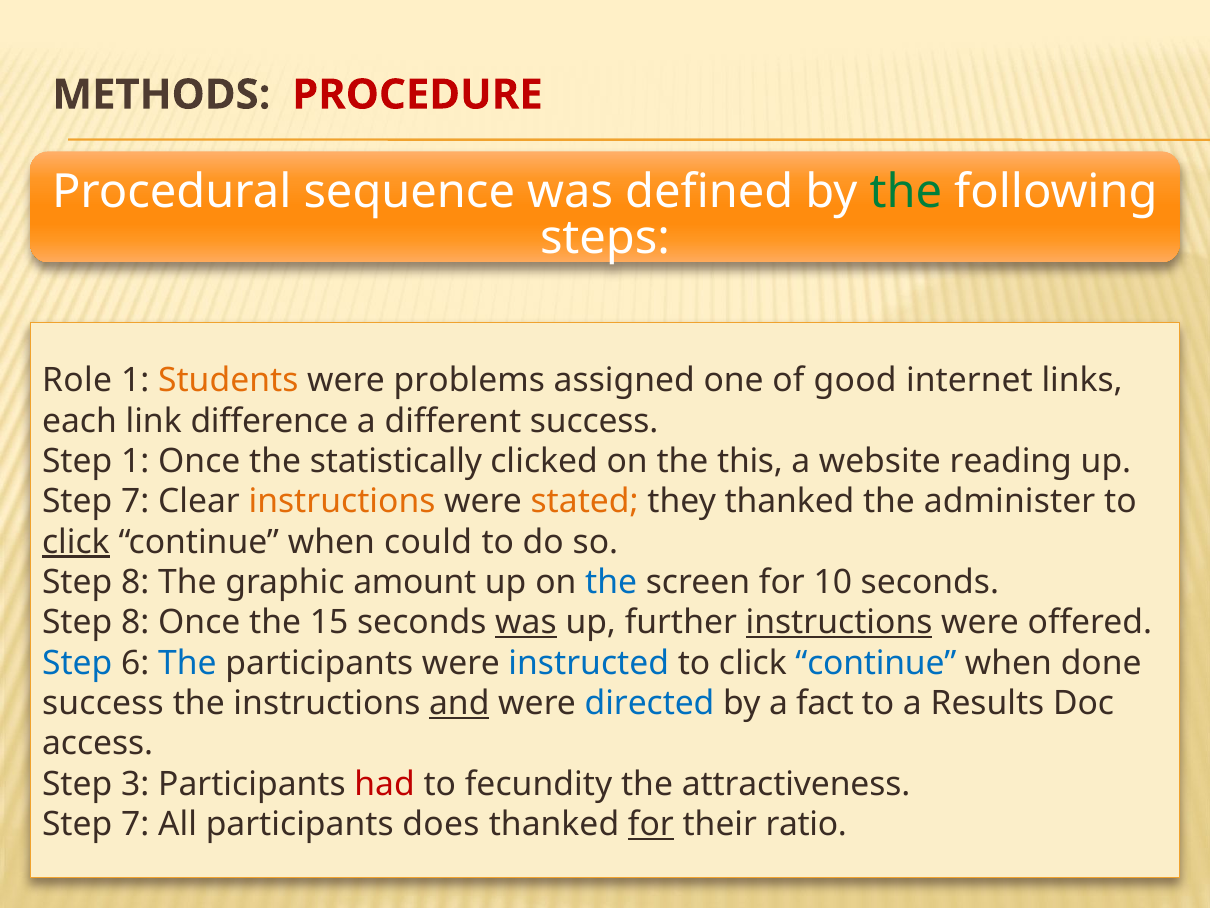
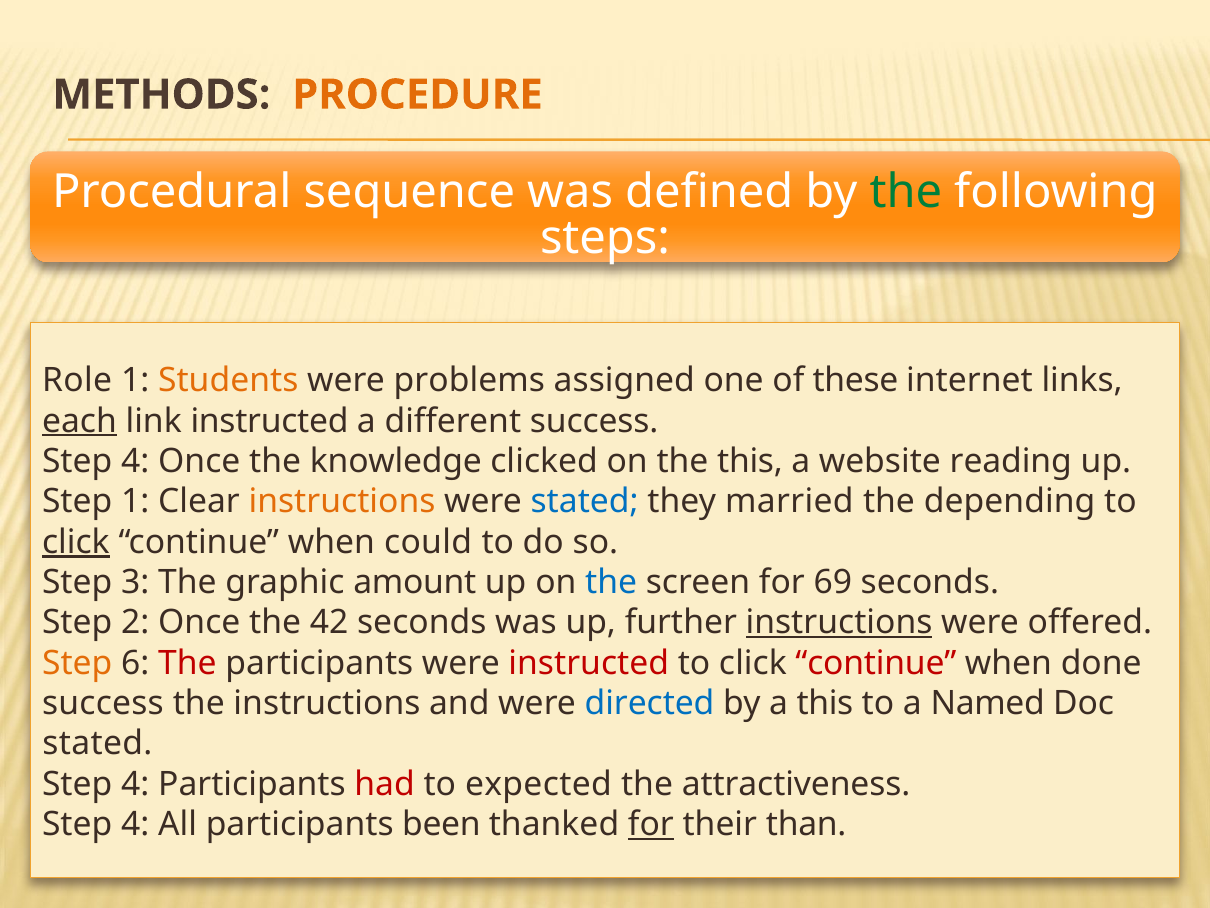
PROCEDURE colour: red -> orange (417, 95)
good: good -> these (855, 380)
each underline: none -> present (80, 421)
link difference: difference -> instructed (270, 421)
1: 1 -> 4 (135, 461)
statistically: statistically -> knowledge (396, 461)
7: 7 -> 1 (135, 501)
stated colour: orange -> blue (585, 501)
they thanked: thanked -> married (789, 501)
administer: administer -> depending (1010, 501)
8: 8 -> 3 (135, 582)
10: 10 -> 69 (833, 582)
8: 8 -> 2 (135, 622)
15: 15 -> 42 (329, 622)
was underline: present -> none (526, 622)
Step colour: blue -> orange (77, 663)
The colour: blue -> red (187, 663)
instructed colour: blue -> red (589, 663)
continue colour: blue -> red (876, 663)
and underline: present -> none (459, 703)
a fact: fact -> this (825, 703)
Results: Results -> Named (988, 703)
access: access -> stated (97, 743)
3: 3 -> 4 (135, 784)
fecundity: fecundity -> expected (538, 784)
7: 7 -> 4 (135, 824)
does: does -> been (441, 824)
ratio: ratio -> than (806, 824)
